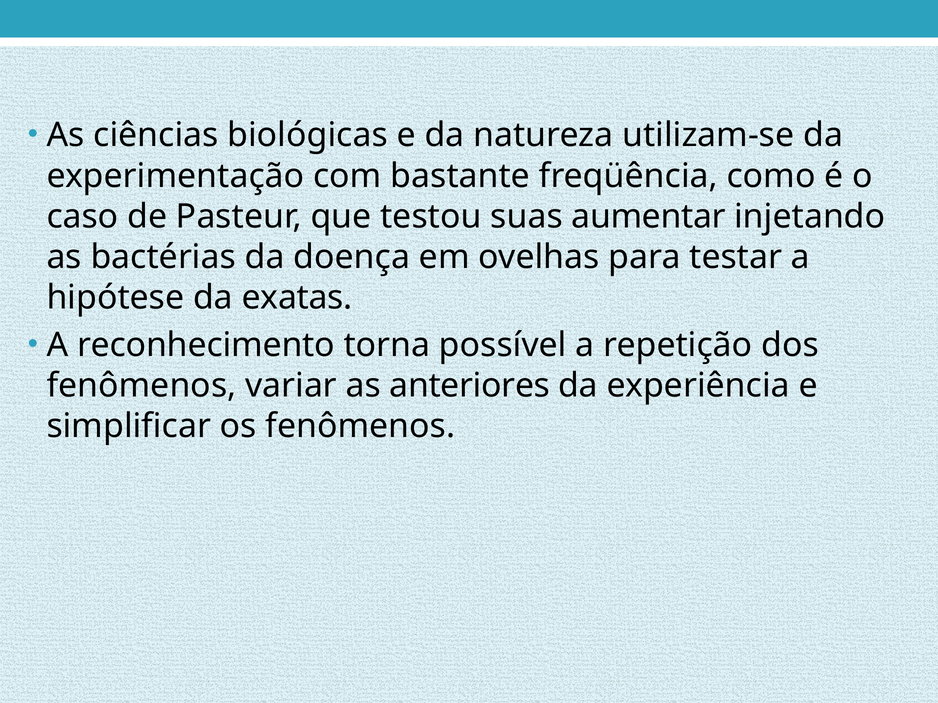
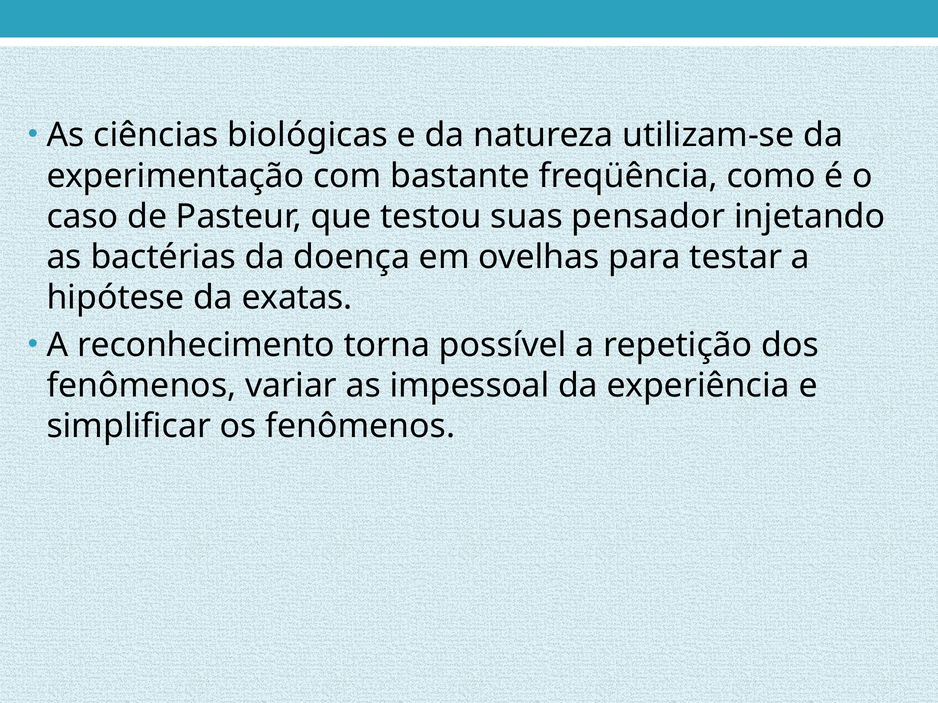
aumentar: aumentar -> pensador (648, 217)
anteriores: anteriores -> impessoal (470, 386)
